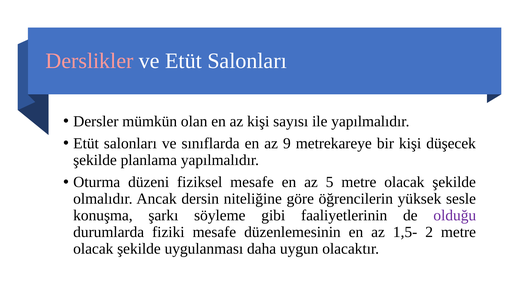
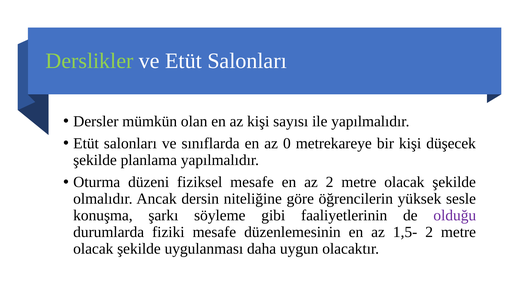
Derslikler colour: pink -> light green (90, 61)
9: 9 -> 0 (287, 144)
az 5: 5 -> 2 (330, 183)
